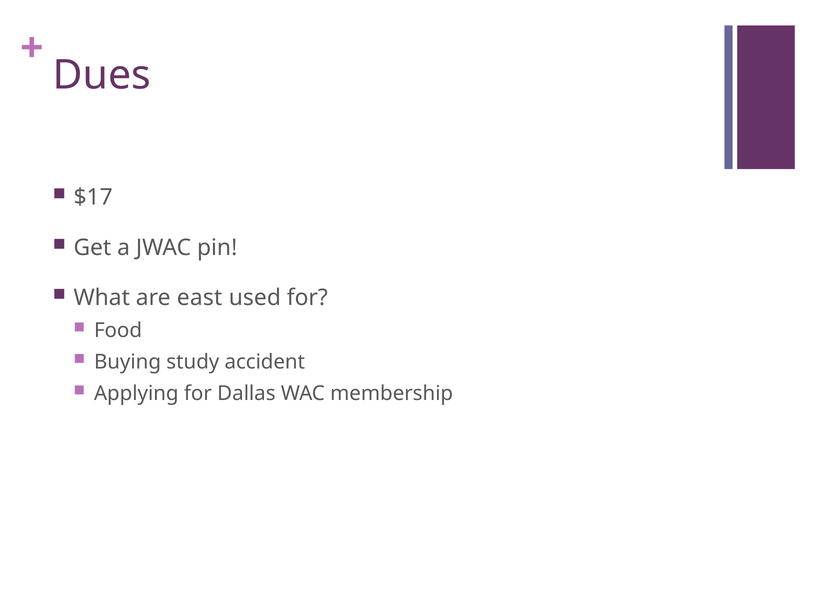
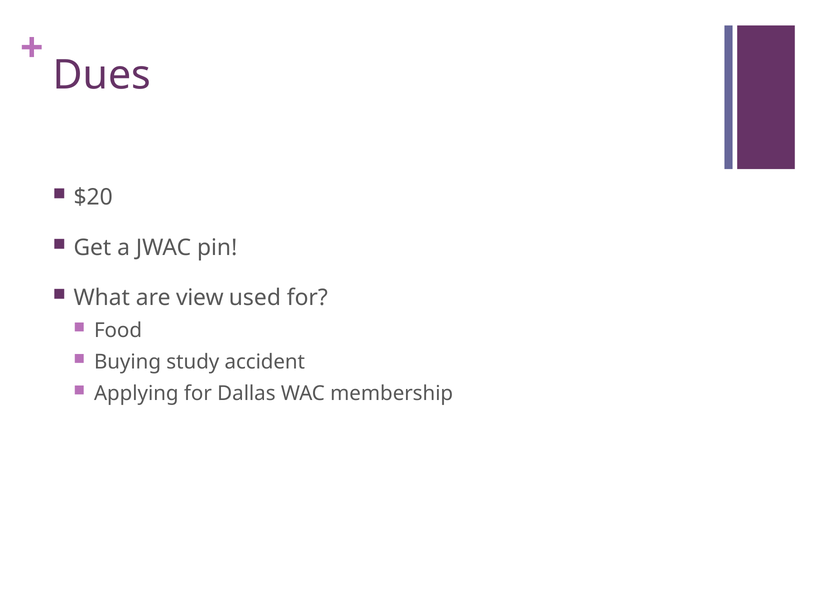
$17: $17 -> $20 (93, 197)
east: east -> view (200, 298)
